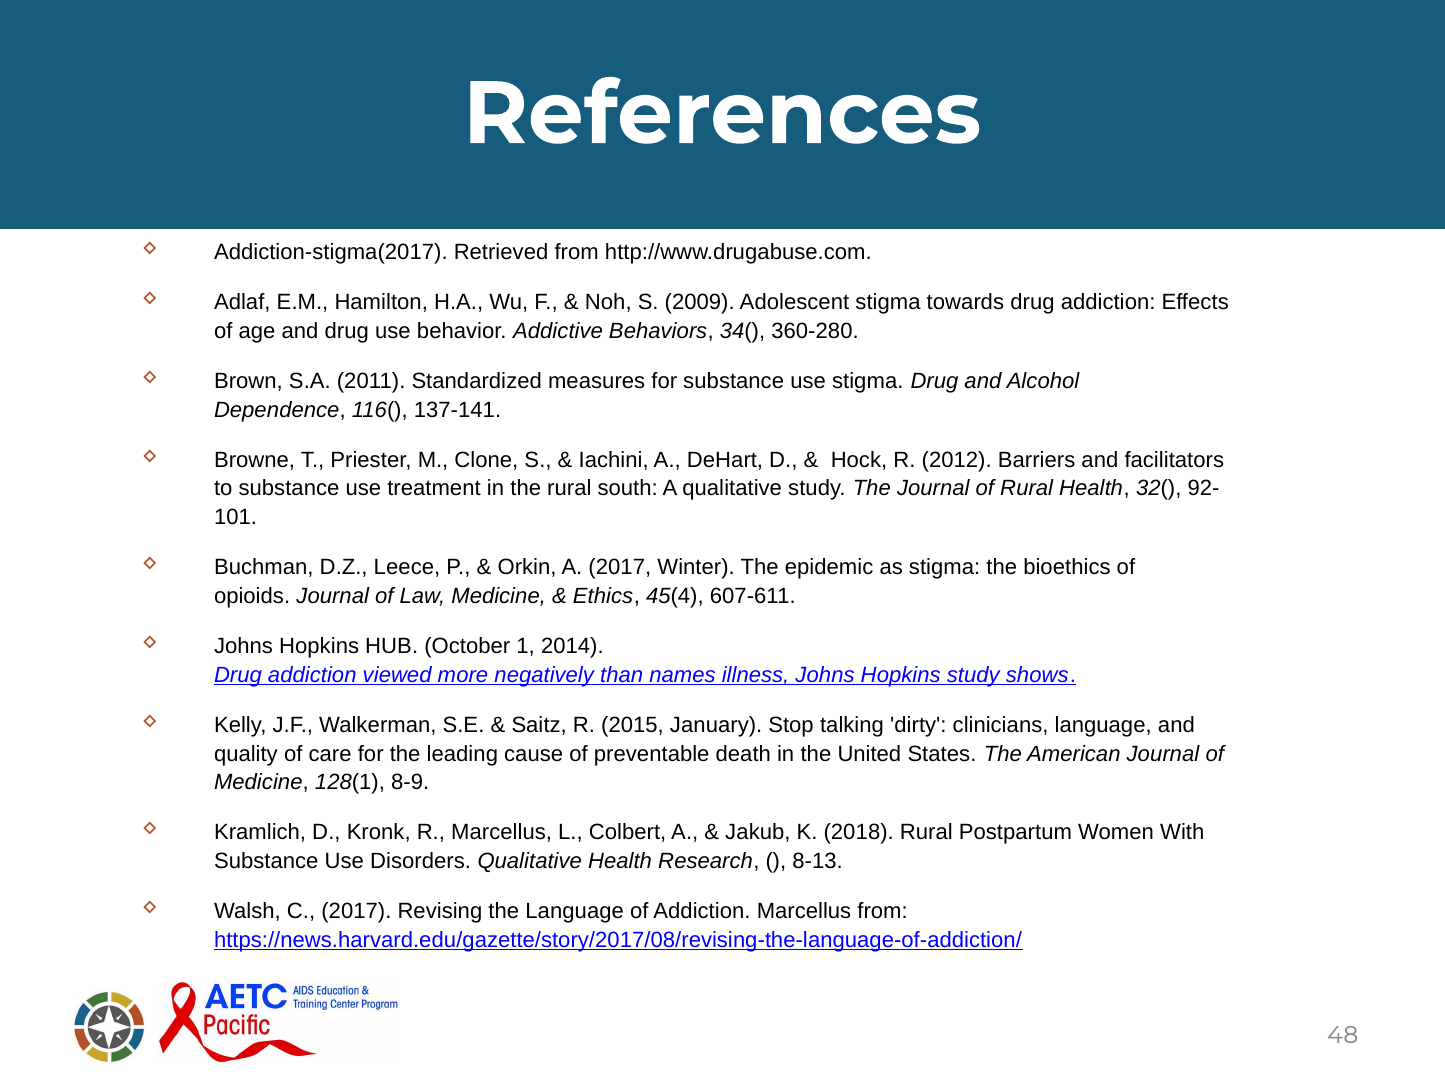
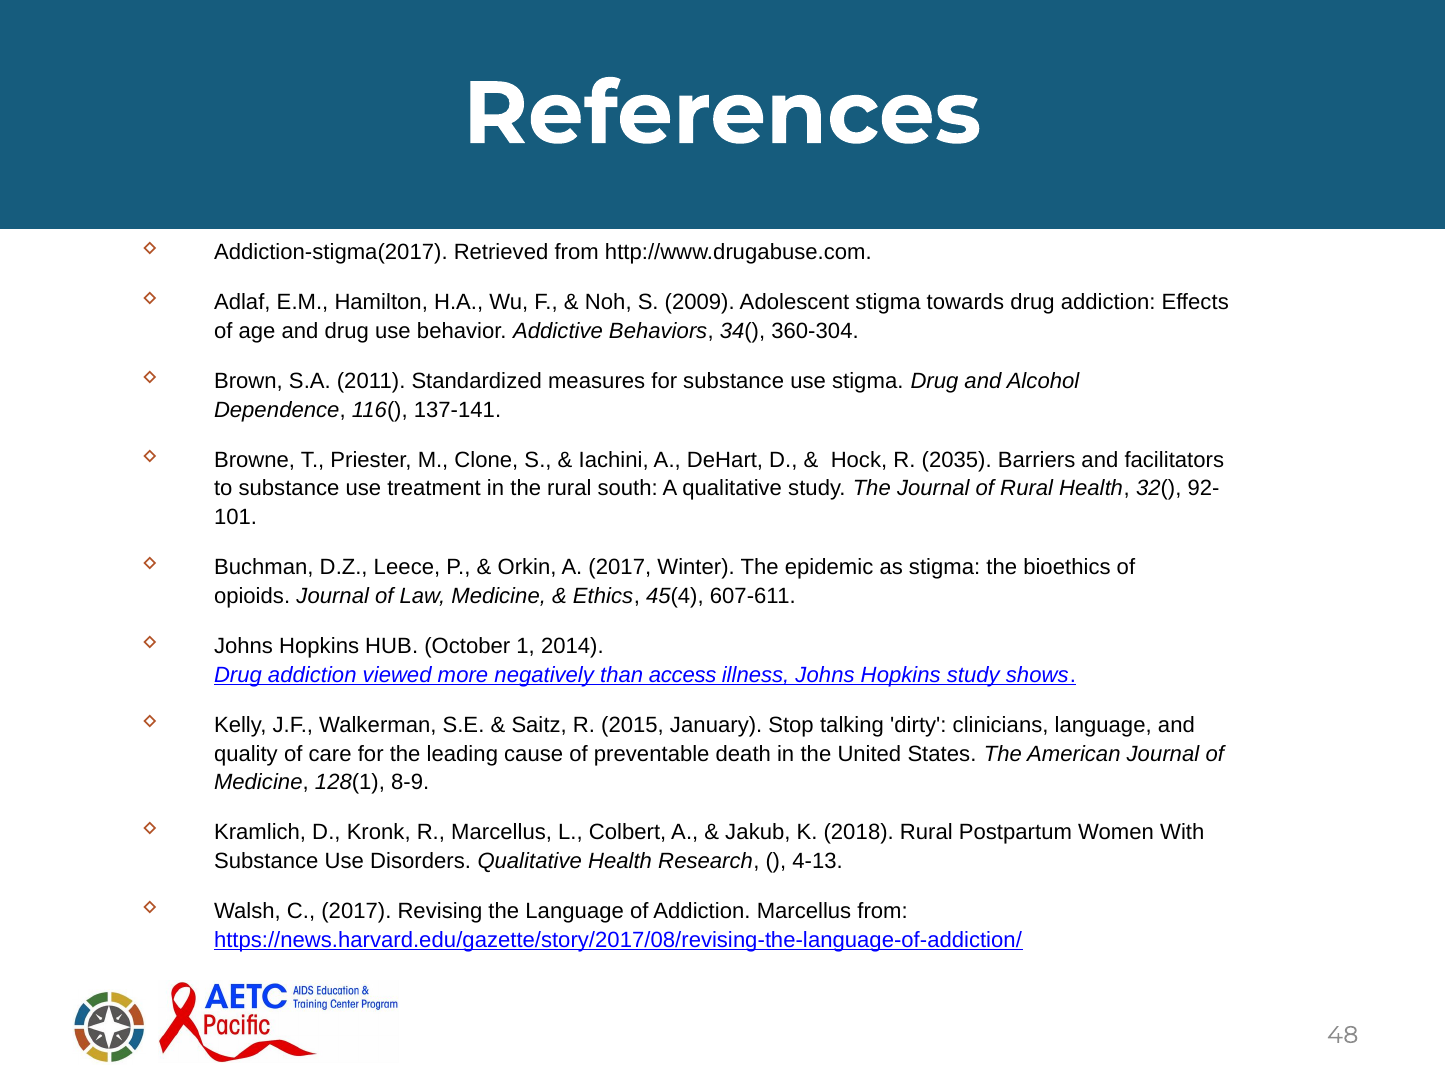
360-280: 360-280 -> 360-304 (815, 331)
2012: 2012 -> 2035 (957, 460)
names: names -> access (683, 675)
8-13: 8-13 -> 4-13 (818, 861)
